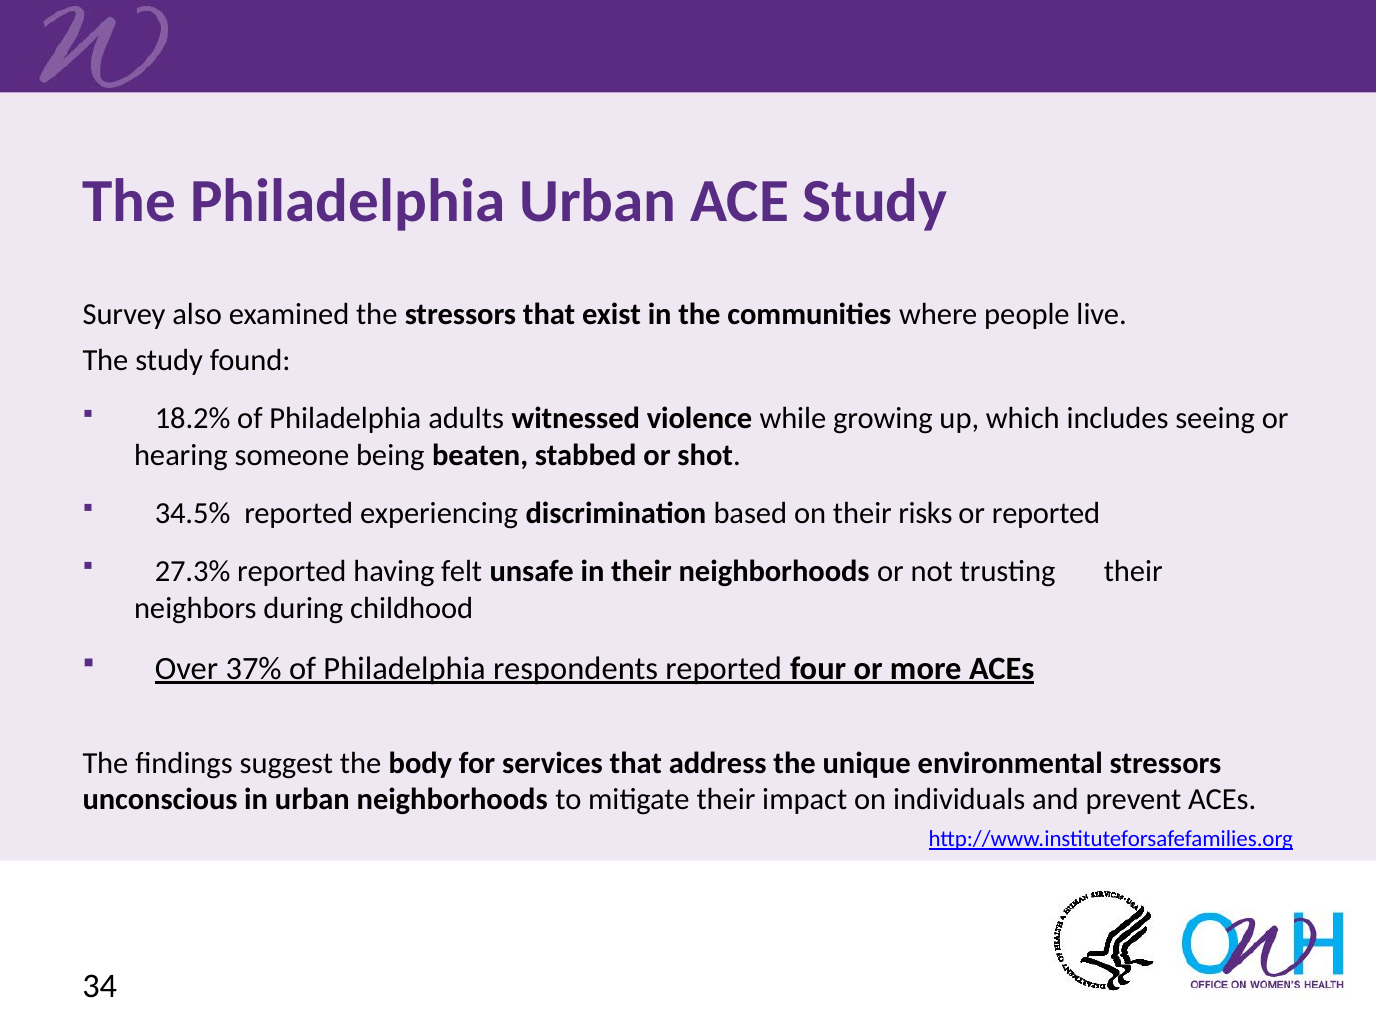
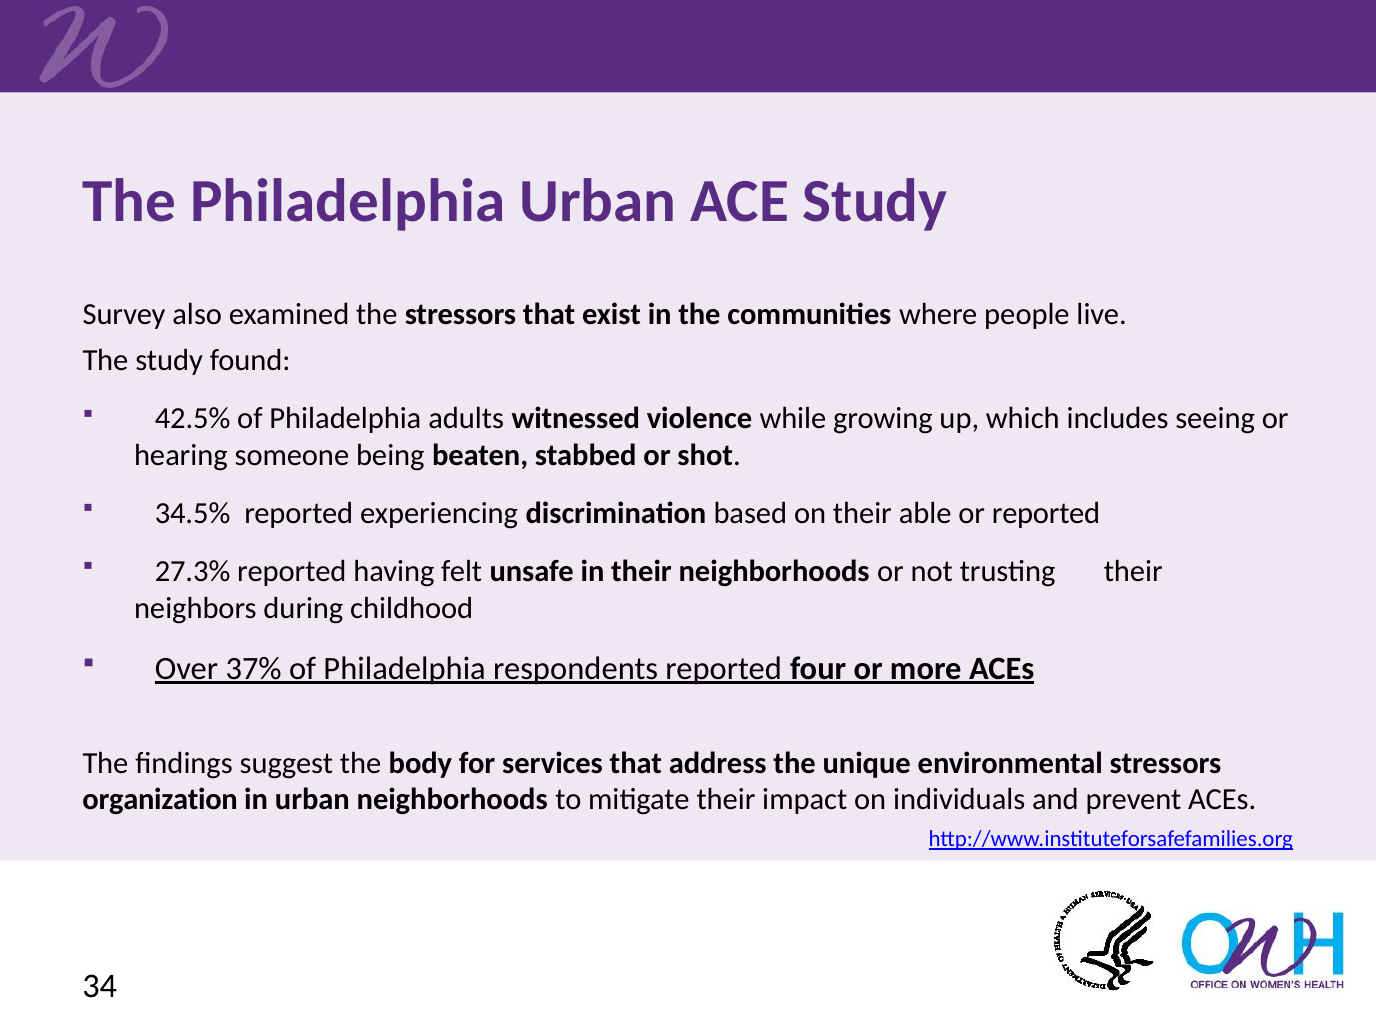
18.2%: 18.2% -> 42.5% (193, 419)
risks: risks -> able (925, 513)
unconscious: unconscious -> organization (160, 800)
